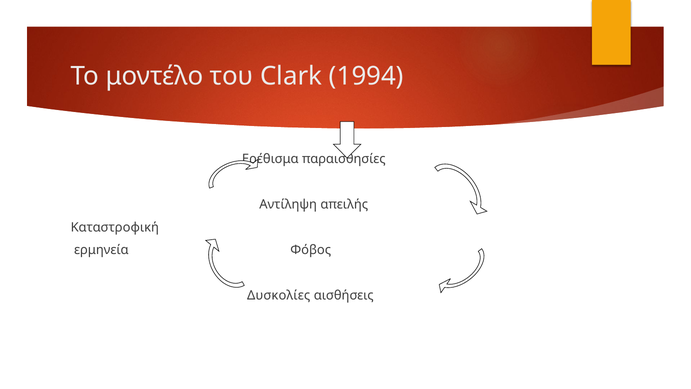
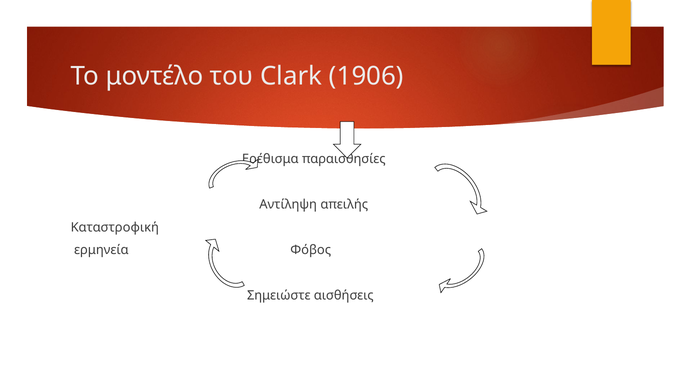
1994: 1994 -> 1906 (366, 76)
Δυσκολίες: Δυσκολίες -> Σημειώστε (279, 295)
